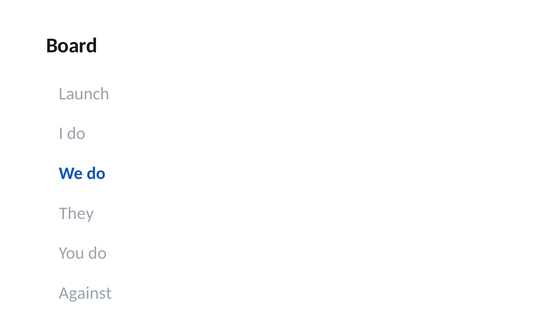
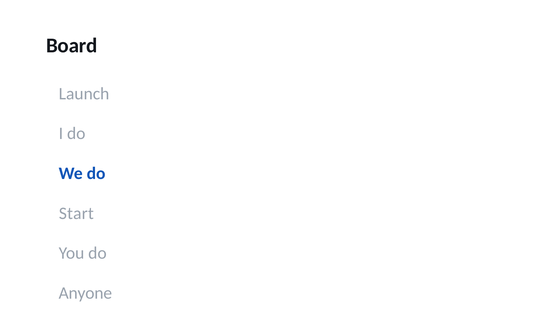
They: They -> Start (76, 213)
Against: Against -> Anyone (85, 293)
